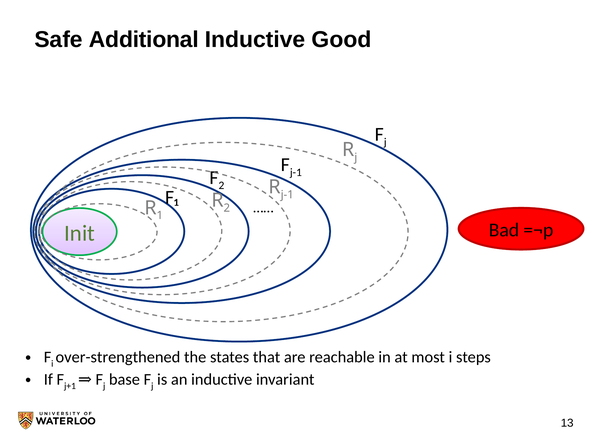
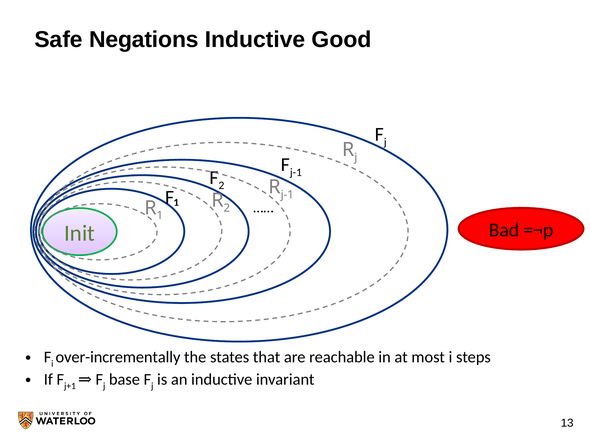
Additional: Additional -> Negations (144, 40)
over-strengthened: over-strengthened -> over-incrementally (118, 358)
